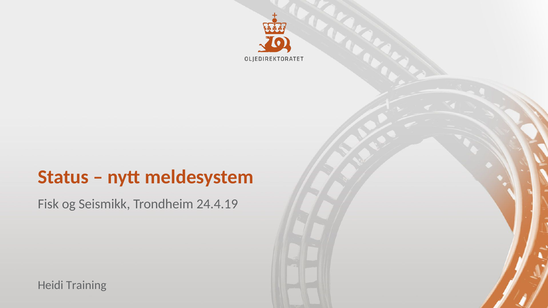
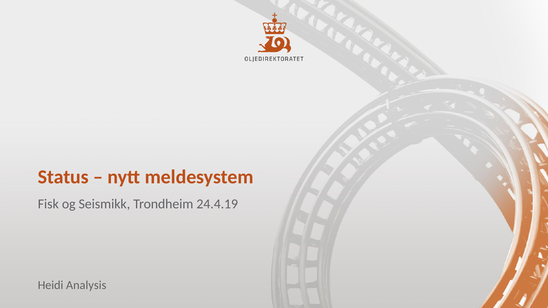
Training: Training -> Analysis (86, 285)
